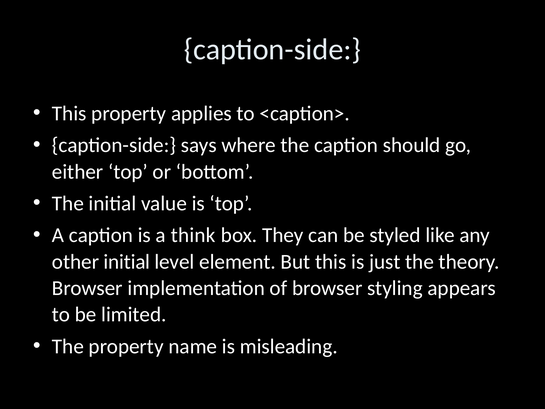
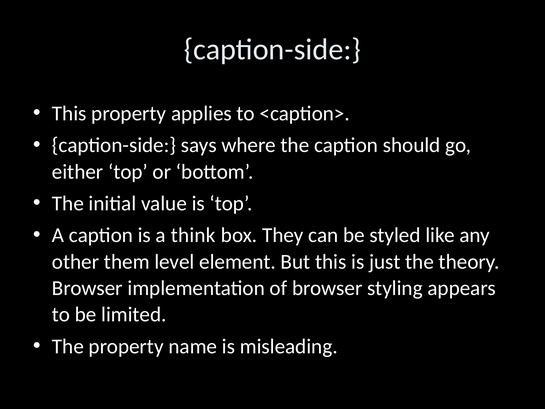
other initial: initial -> them (127, 262)
